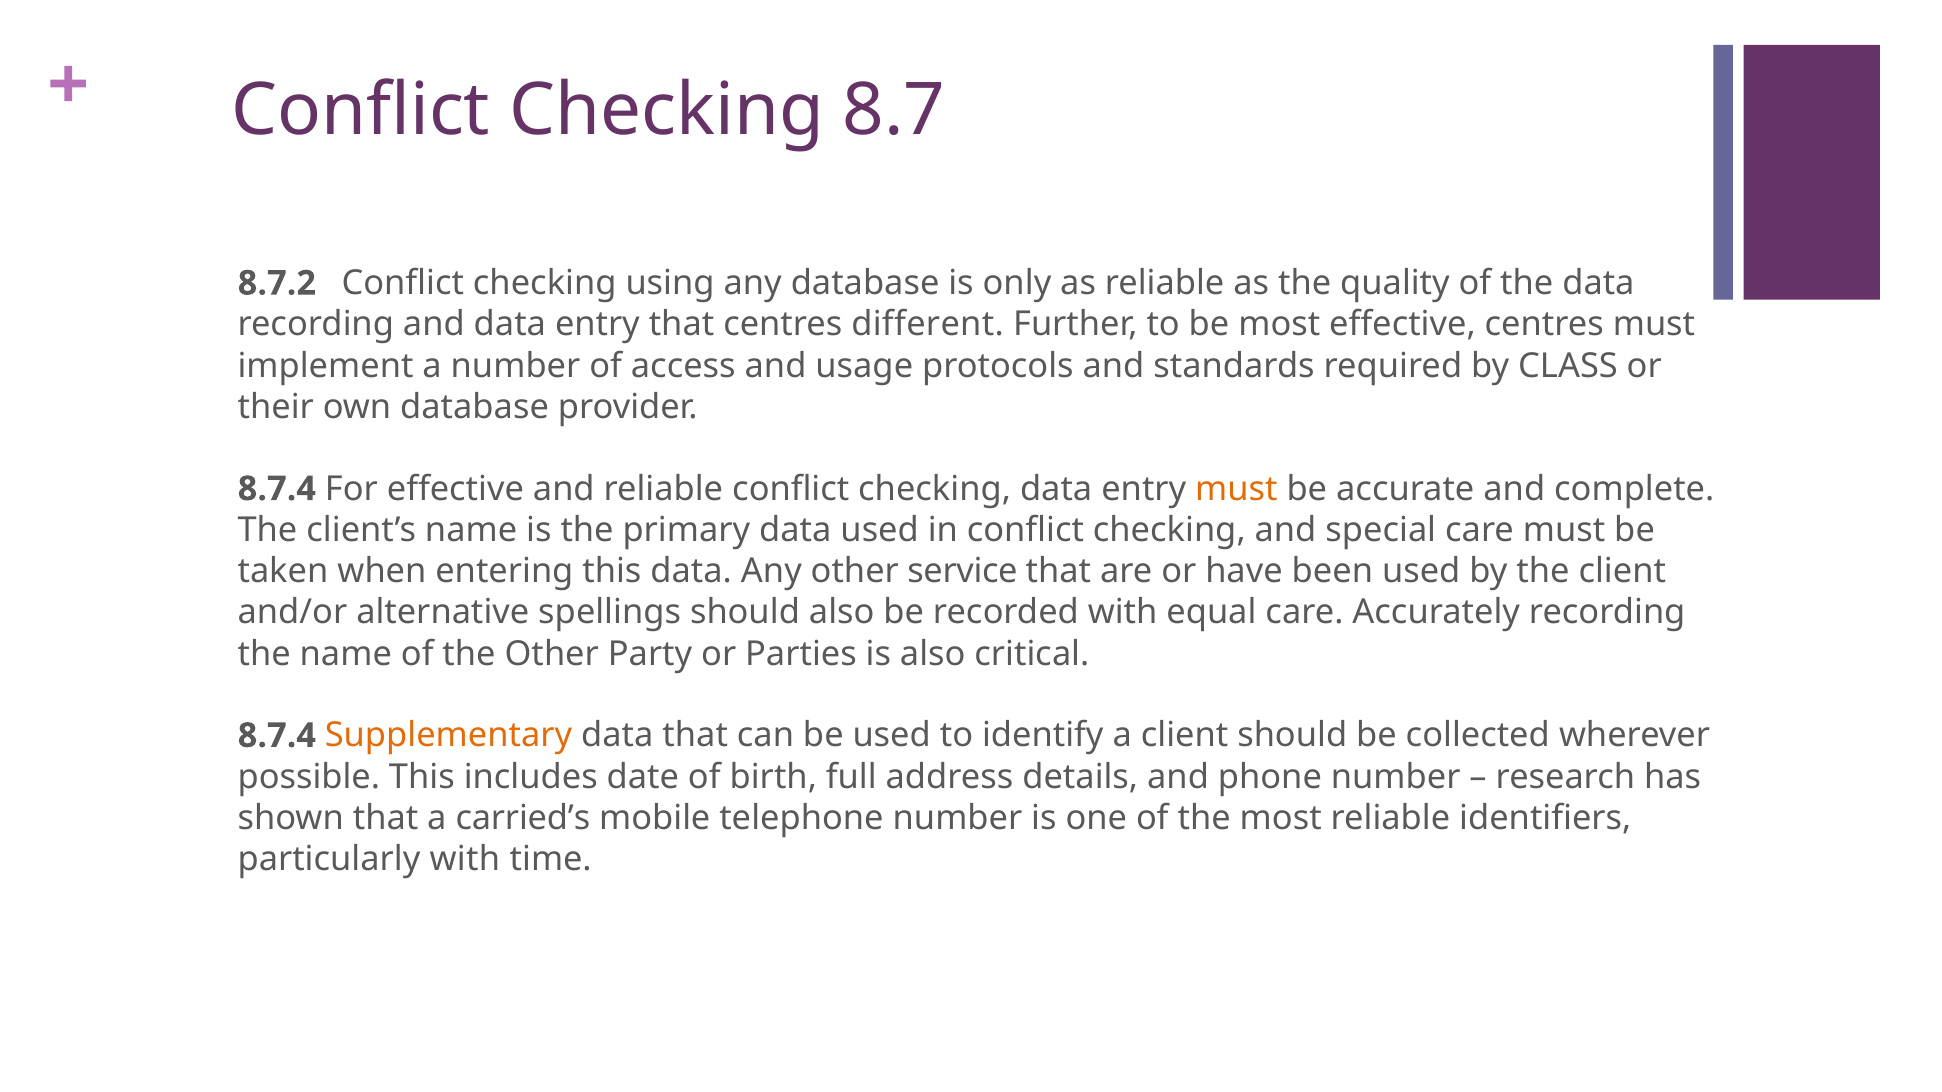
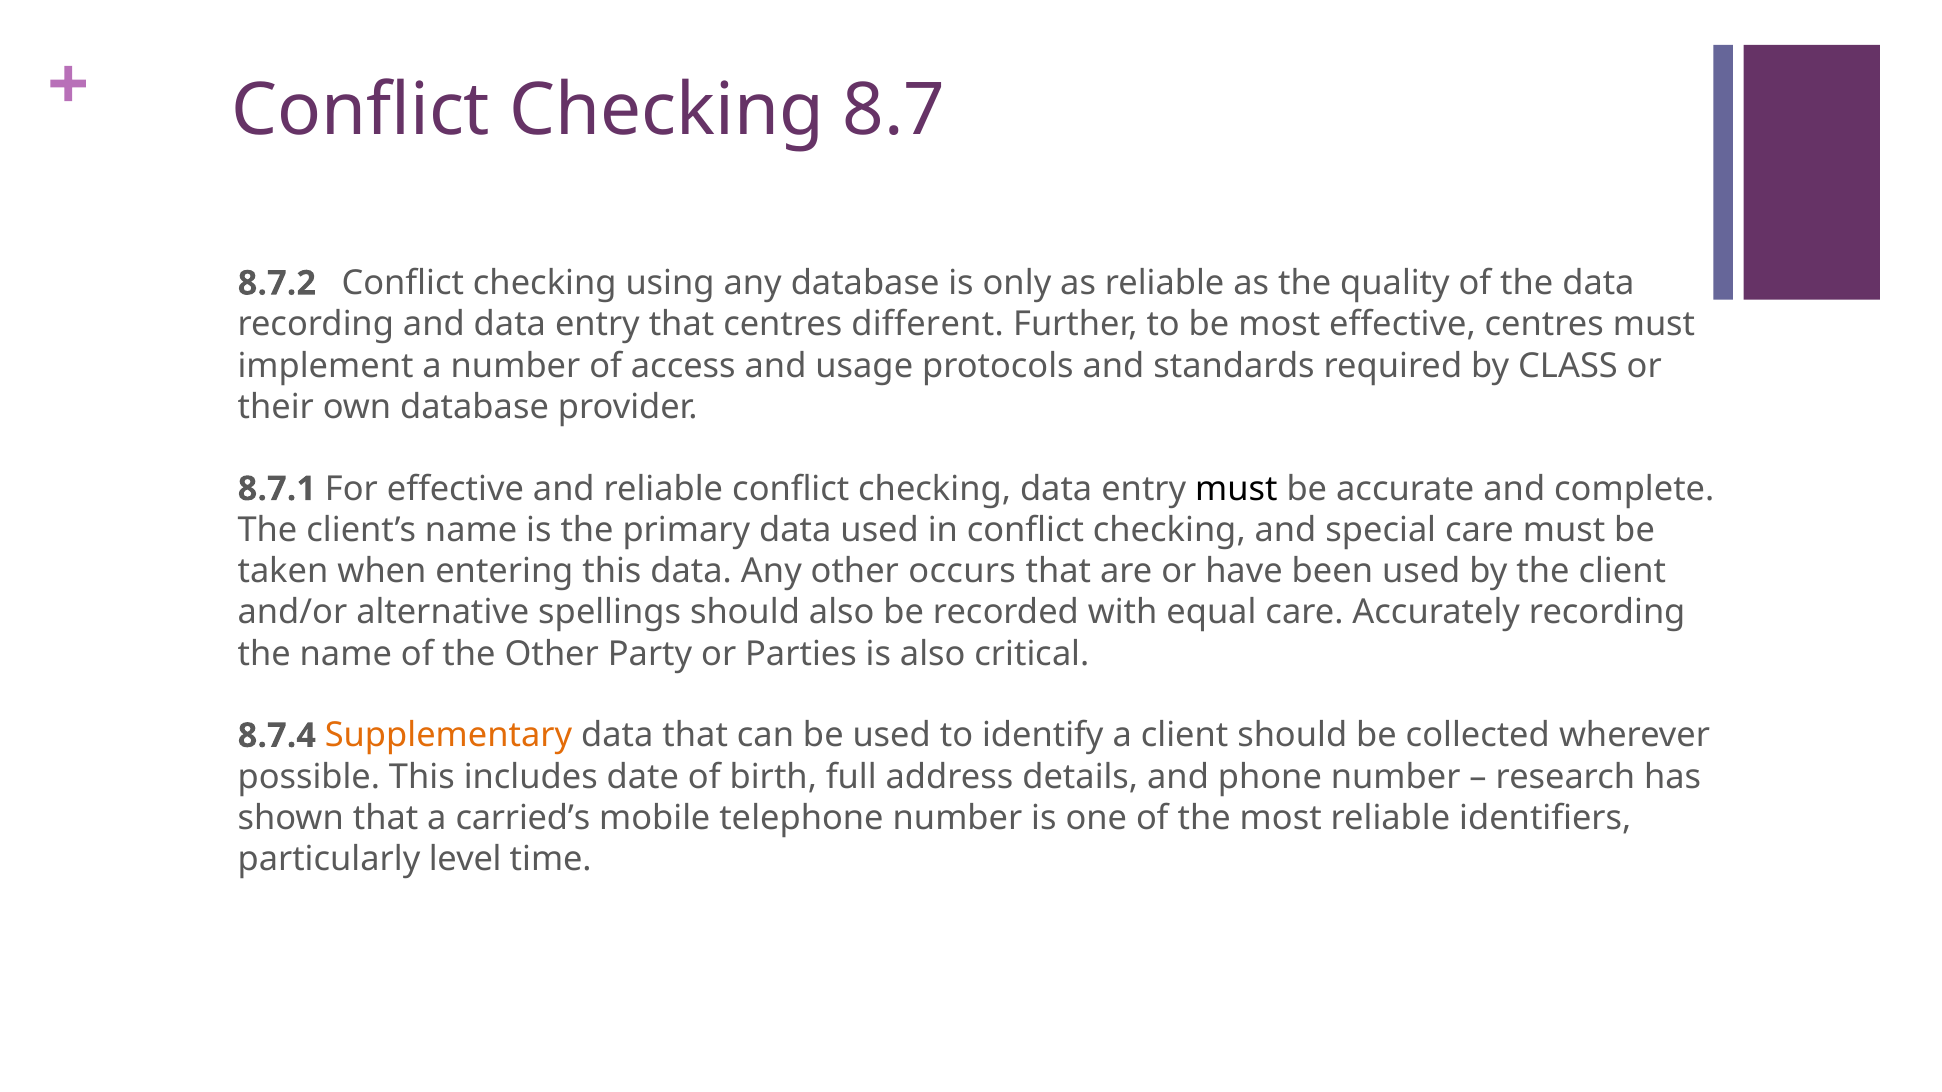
8.7.4: 8.7.4 -> 8.7.1 (277, 489)
must colour: orange -> black (1236, 489)
service: service -> occurs (962, 572)
particularly with: with -> level (465, 860)
